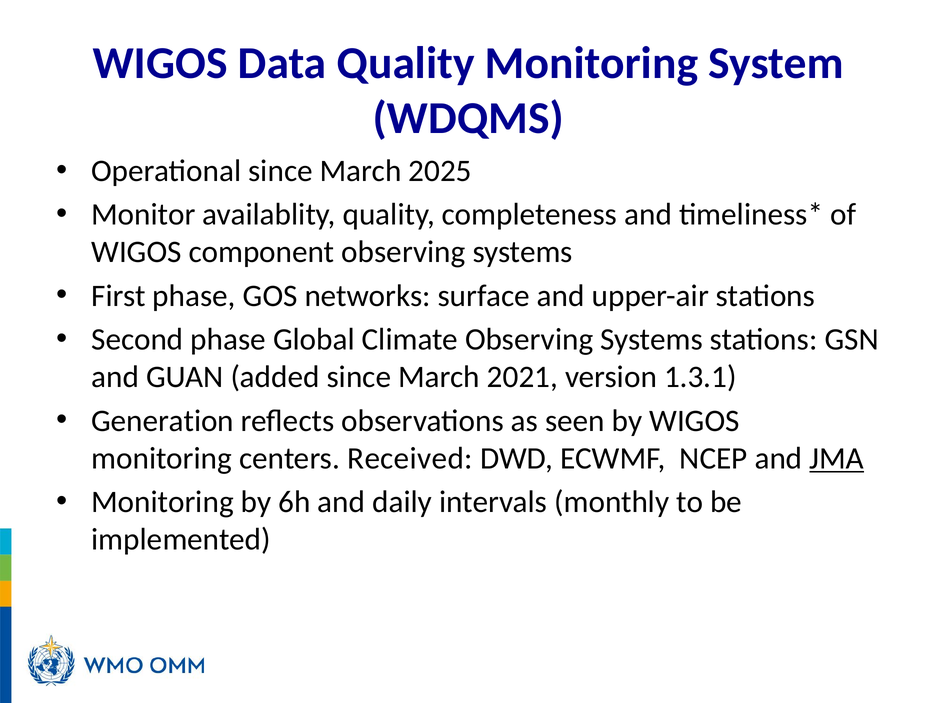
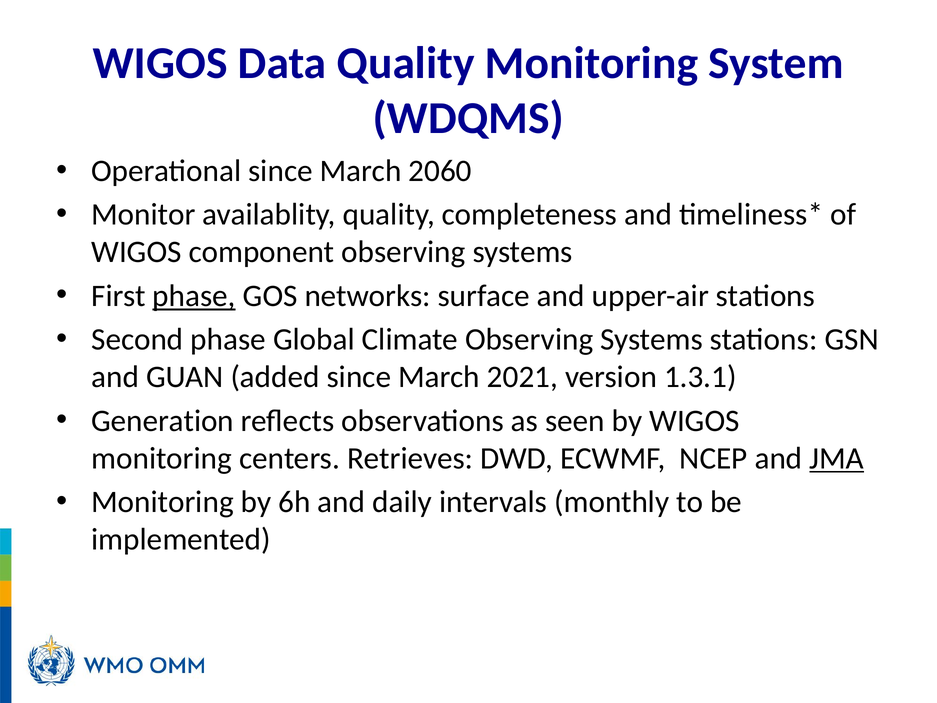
2025: 2025 -> 2060 (440, 171)
phase underline: none -> present (194, 296)
Received: Received -> Retrieves (410, 458)
